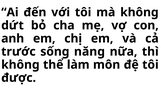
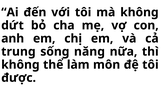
trước: trước -> trung (18, 51)
